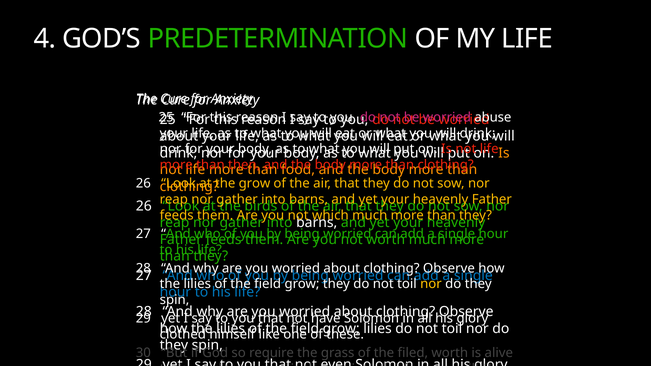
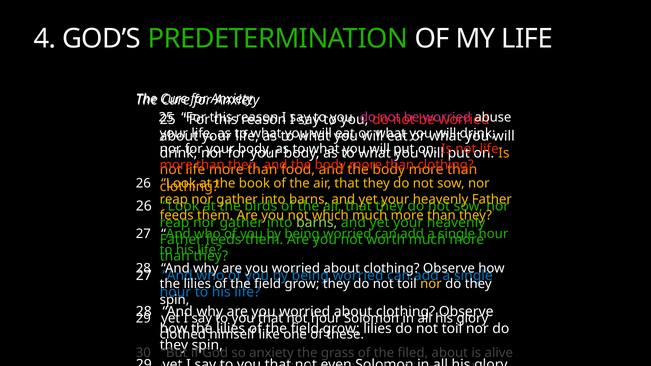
the grow: grow -> book (254, 184)
barns colour: white -> light green (317, 223)
have: have -> hour (326, 319)
so require: require -> anxiety (272, 353)
filed worth: worth -> about (450, 353)
